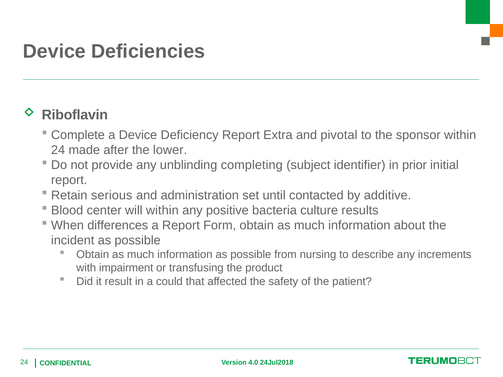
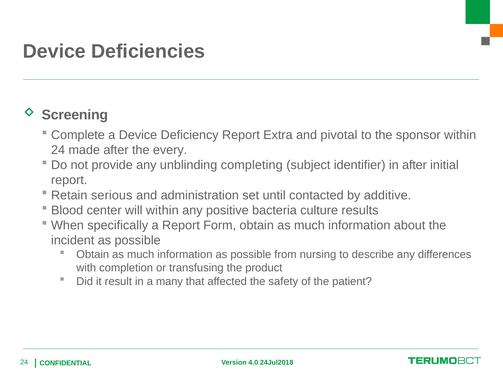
Riboflavin: Riboflavin -> Screening (75, 115)
lower: lower -> every (170, 150)
in prior: prior -> after (414, 165)
differences: differences -> specifically (118, 226)
increments: increments -> differences (445, 255)
impairment: impairment -> completion (126, 268)
could: could -> many (169, 282)
